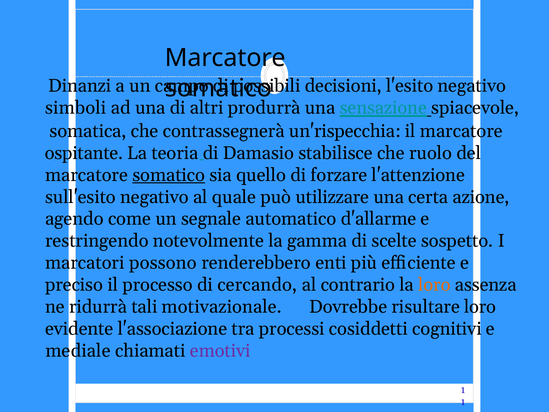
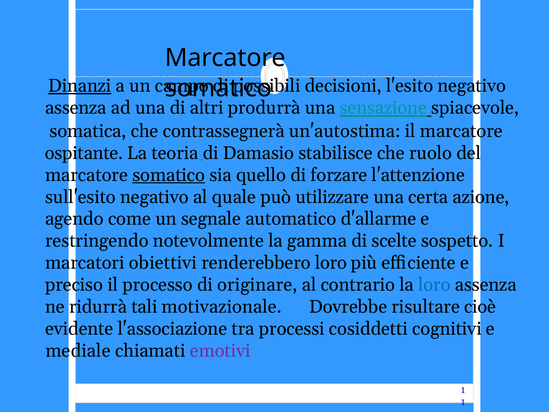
Dinanzi underline: none -> present (80, 86)
simboli: simboli -> assenza (76, 108)
un'rispecchia: un'rispecchia -> un'autostima (345, 131)
possono: possono -> obiettivi (163, 263)
renderebbero enti: enti -> loro (331, 263)
cercando: cercando -> originare (257, 285)
loro colour: orange -> blue (434, 285)
risultare loro: loro -> cioè (480, 307)
